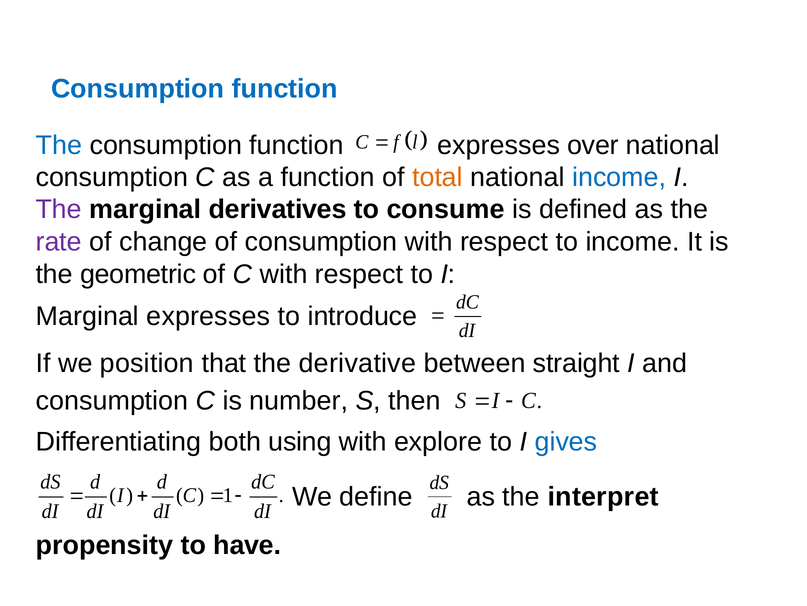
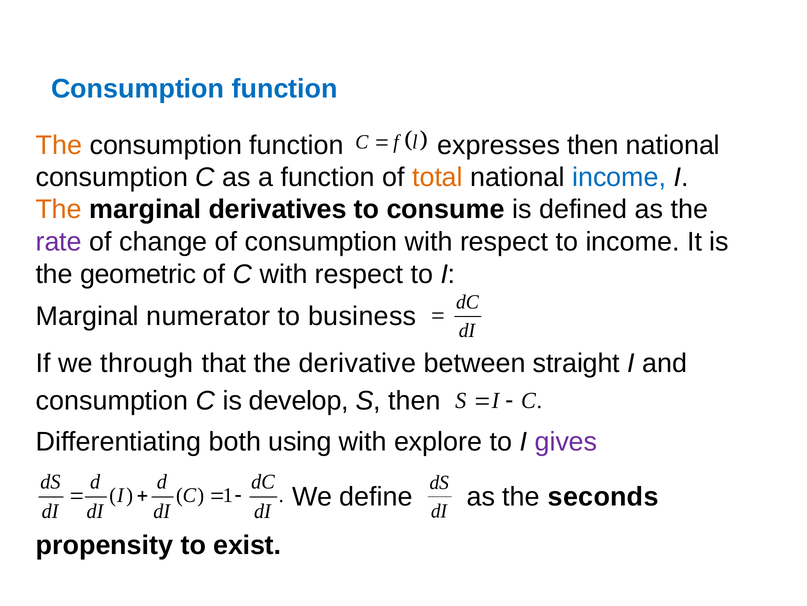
The colour: blue -> orange (59, 145)
expresses over: over -> then (593, 145)
The colour: purple -> orange (59, 209)
Marginal expresses: expresses -> numerator (208, 316)
introduce: introduce -> business (362, 316)
position: position -> through (147, 363)
number: number -> develop (299, 401)
gives colour: blue -> purple (566, 441)
interpret: interpret -> seconds (603, 496)
have: have -> exist (247, 545)
